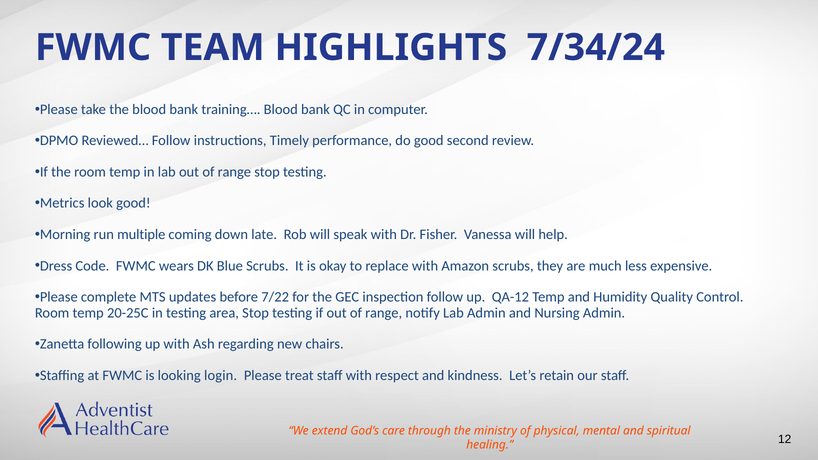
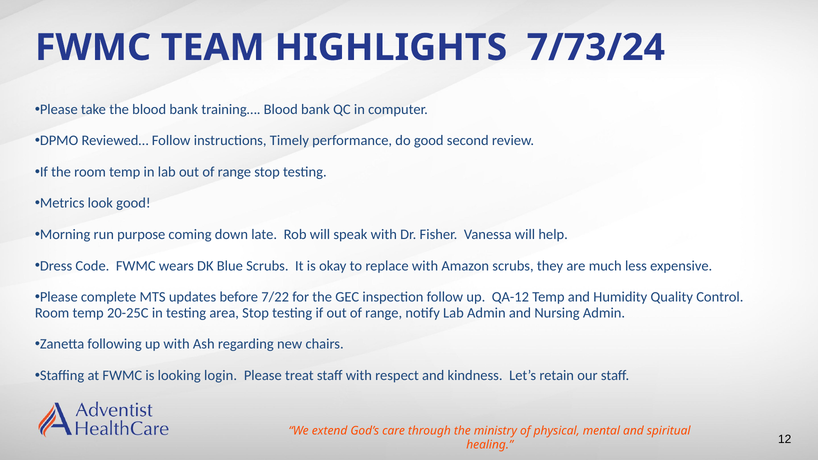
7/34/24: 7/34/24 -> 7/73/24 (596, 48)
multiple: multiple -> purpose (141, 235)
